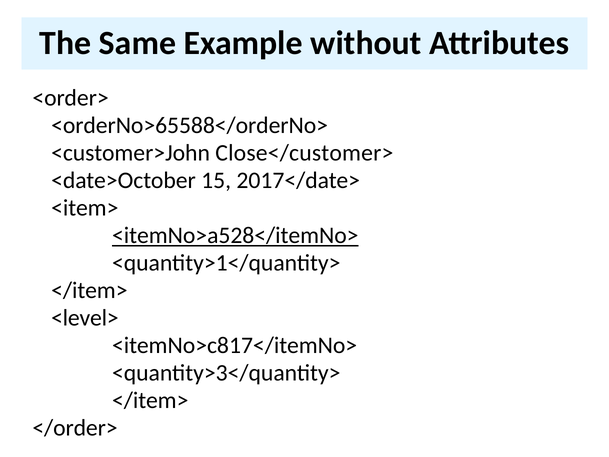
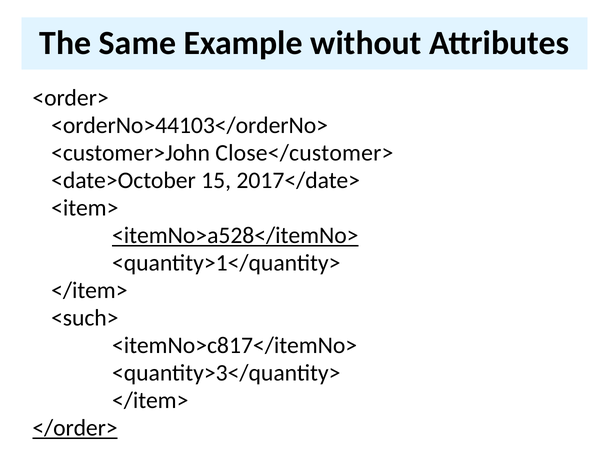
<orderNo>65588</orderNo>: <orderNo>65588</orderNo> -> <orderNo>44103</orderNo> (190, 125)
<level>: <level> -> <such> (85, 318)
</order> underline: none -> present (75, 428)
